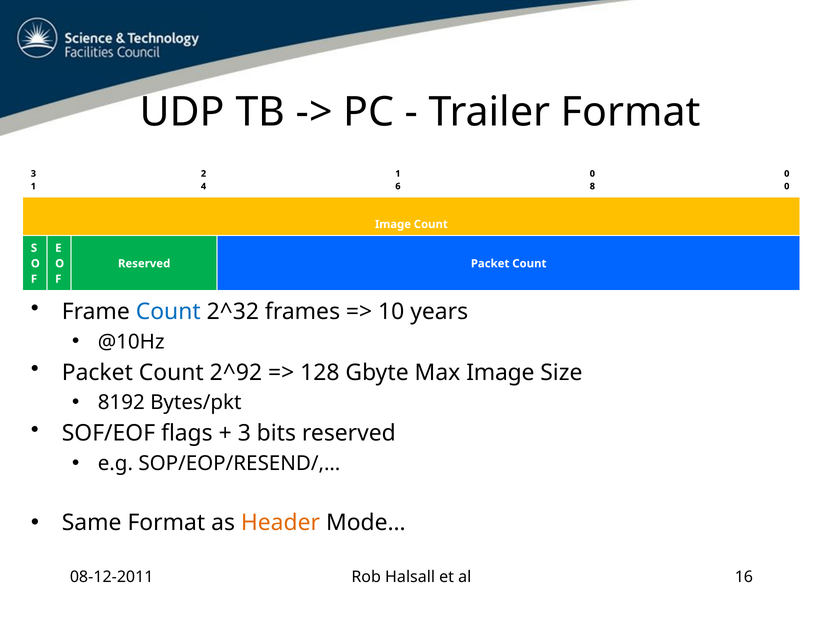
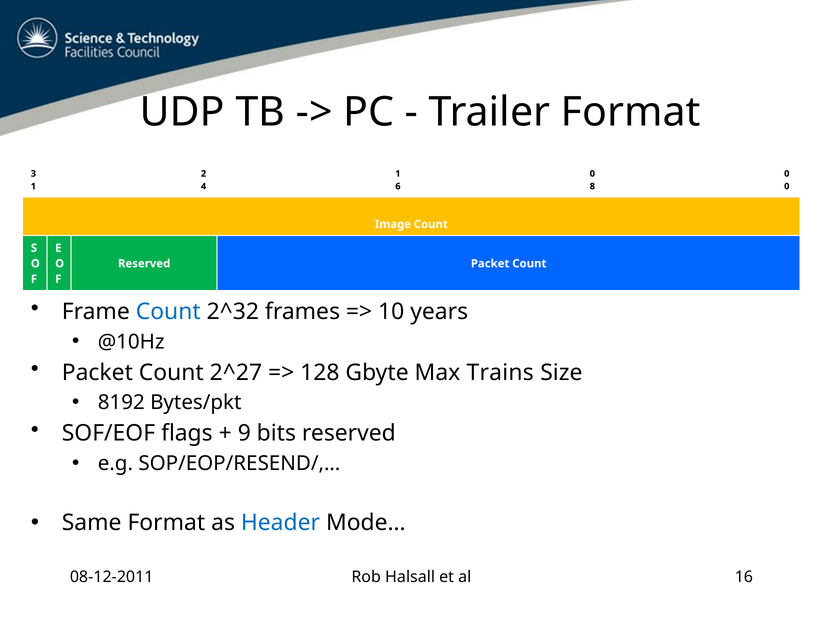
2^92: 2^92 -> 2^27 (236, 373)
Max Image: Image -> Trains (500, 373)
3: 3 -> 9 (244, 434)
Header colour: orange -> blue (280, 523)
